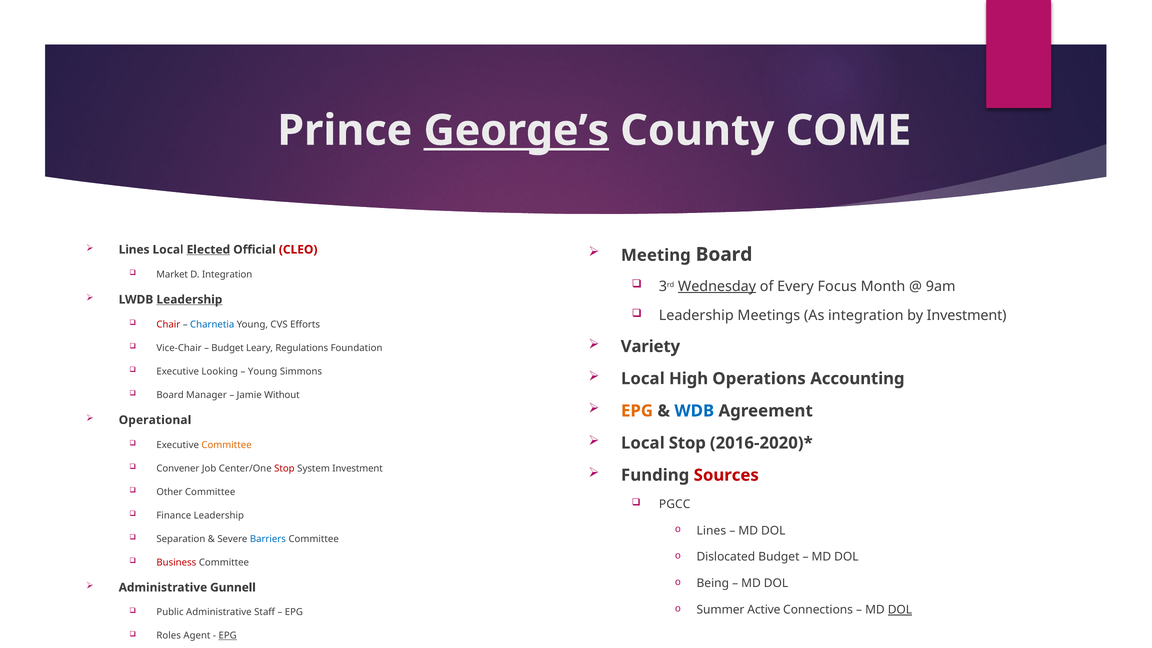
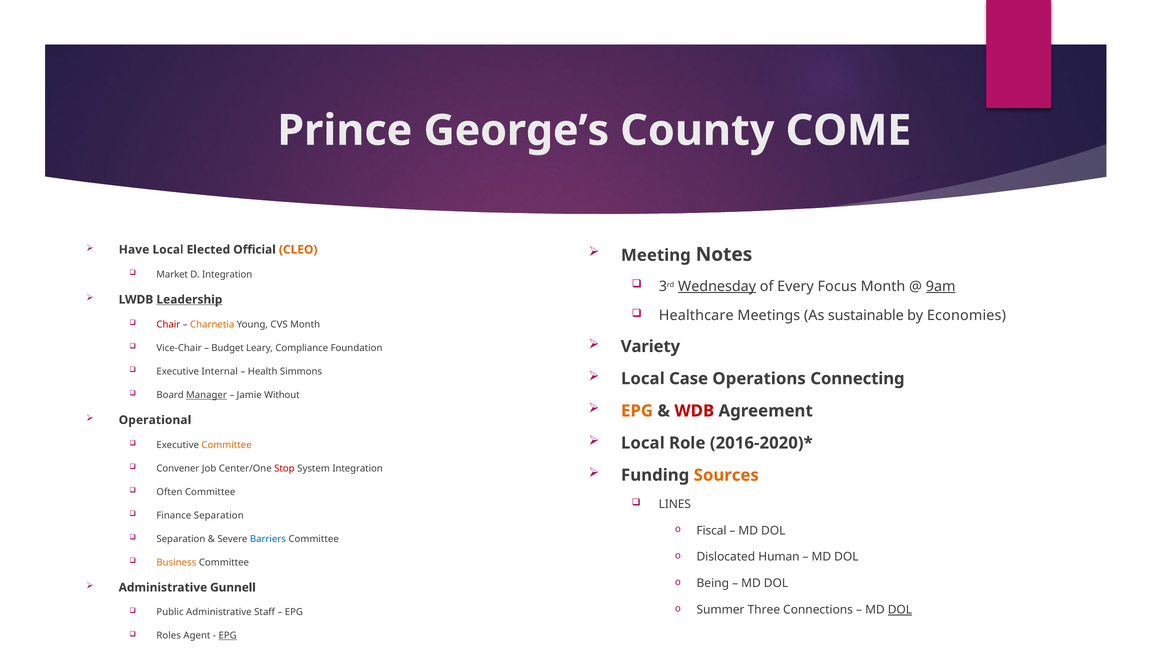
George’s underline: present -> none (516, 131)
Lines: Lines -> Have (134, 250)
Elected underline: present -> none (208, 250)
CLEO colour: red -> orange (298, 250)
Meeting Board: Board -> Notes (724, 254)
9am underline: none -> present (941, 286)
Leadership: Leadership -> Healthcare (696, 316)
As integration: integration -> sustainable (866, 316)
by Investment: Investment -> Economies (966, 316)
Charnetia colour: blue -> orange (212, 324)
CVS Efforts: Efforts -> Month (305, 324)
Regulations: Regulations -> Compliance (302, 348)
Looking: Looking -> Internal (220, 371)
Young: Young -> Health (263, 371)
High: High -> Case (689, 379)
Accounting: Accounting -> Connecting (857, 379)
Manager underline: none -> present (206, 395)
WDB colour: blue -> red (694, 411)
Local Stop: Stop -> Role (687, 443)
System Investment: Investment -> Integration (358, 468)
Sources colour: red -> orange (726, 475)
Other: Other -> Often (169, 492)
PGCC: PGCC -> LINES (675, 504)
Finance Leadership: Leadership -> Separation (219, 515)
Lines: Lines -> Fiscal (711, 531)
Dislocated Budget: Budget -> Human (779, 557)
Business colour: red -> orange (176, 562)
Active: Active -> Three (764, 610)
